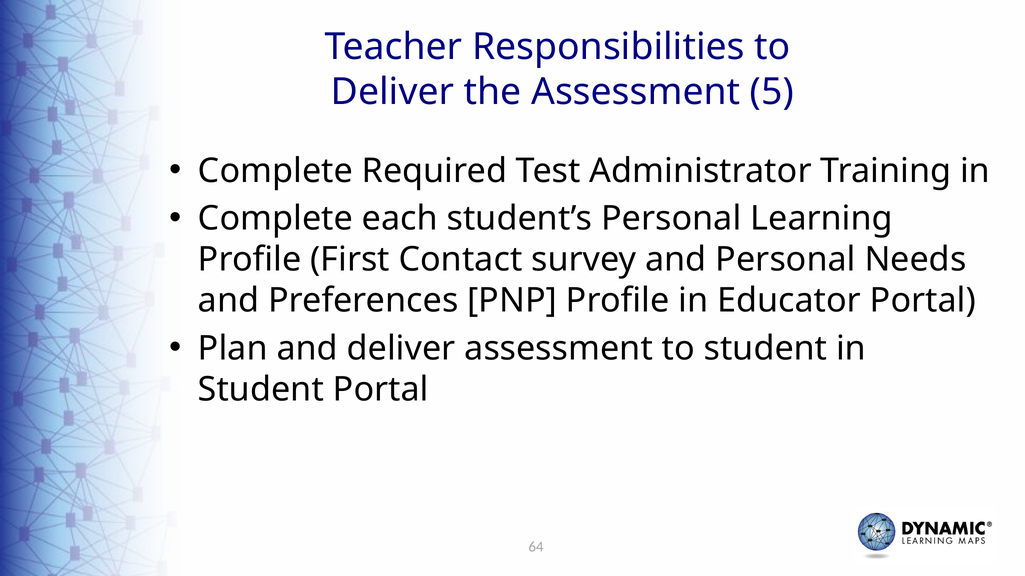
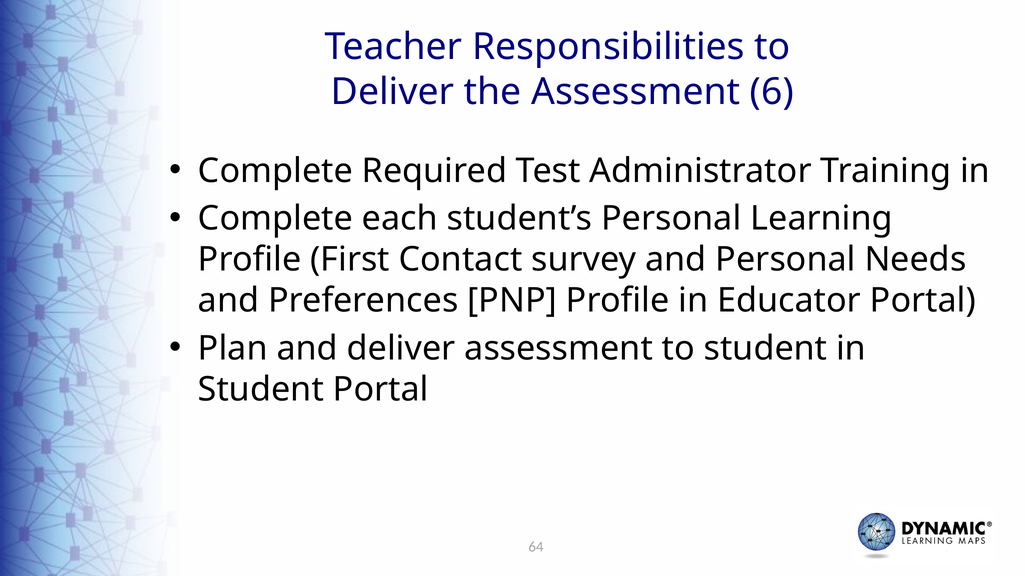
5: 5 -> 6 (772, 92)
